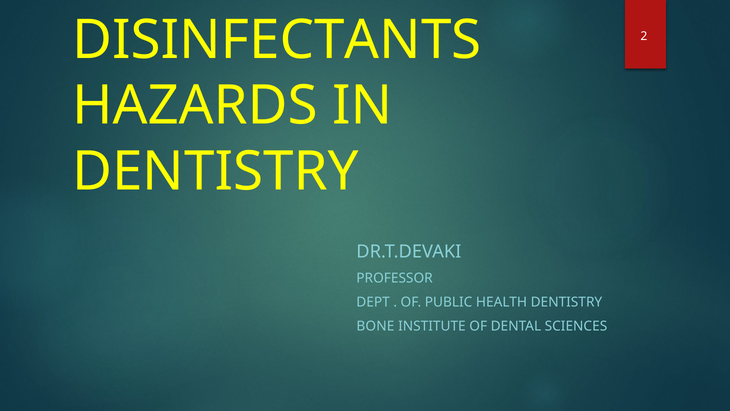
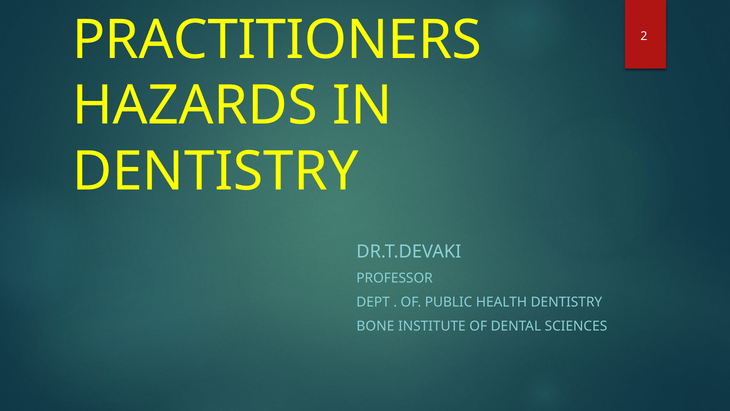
DISINFECTANTS: DISINFECTANTS -> PRACTITIONERS (277, 40)
